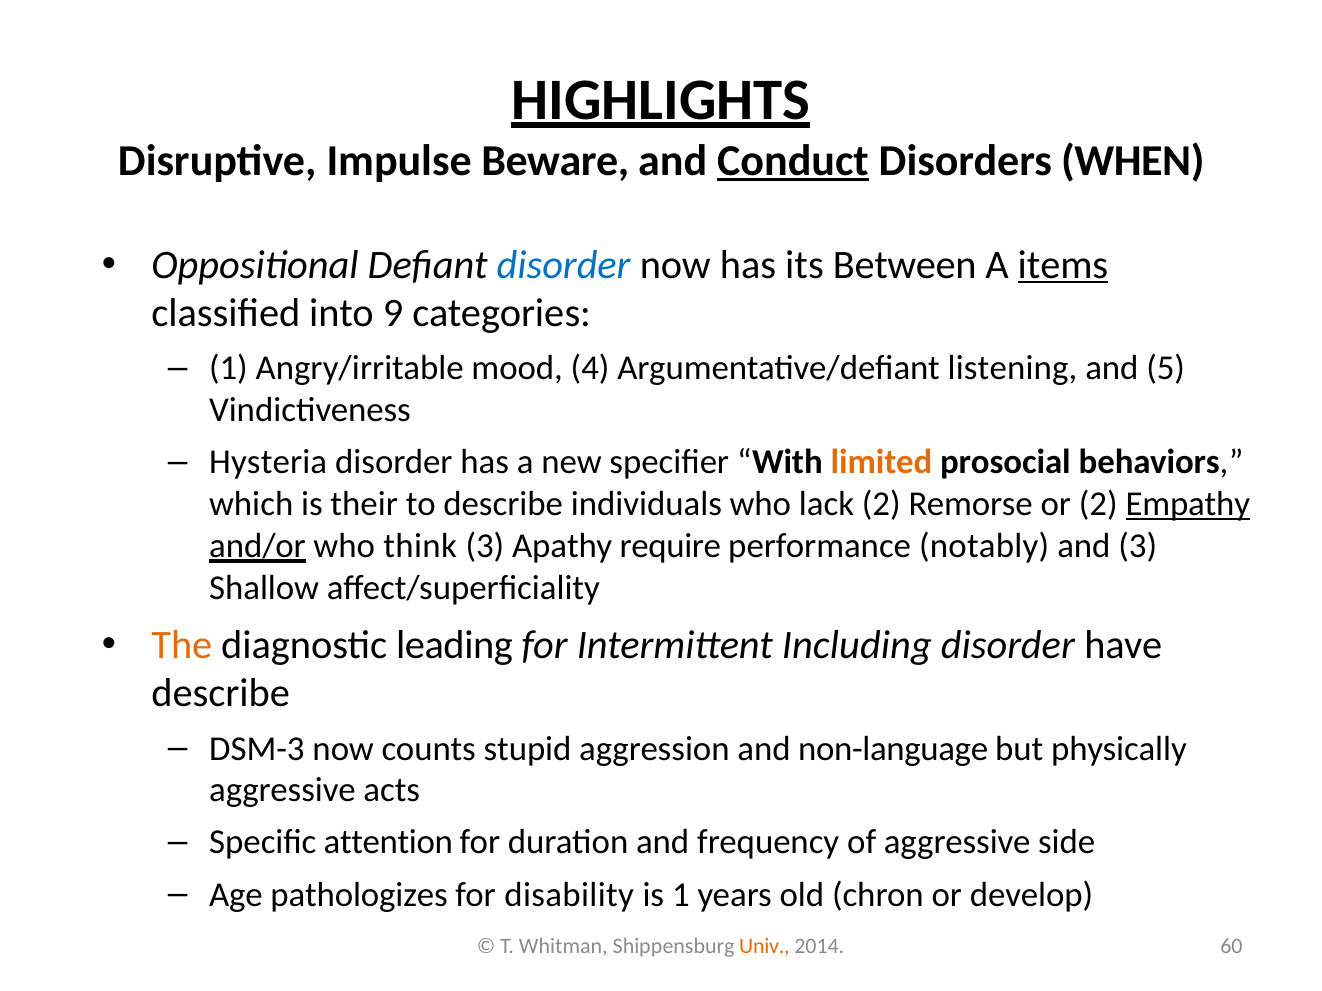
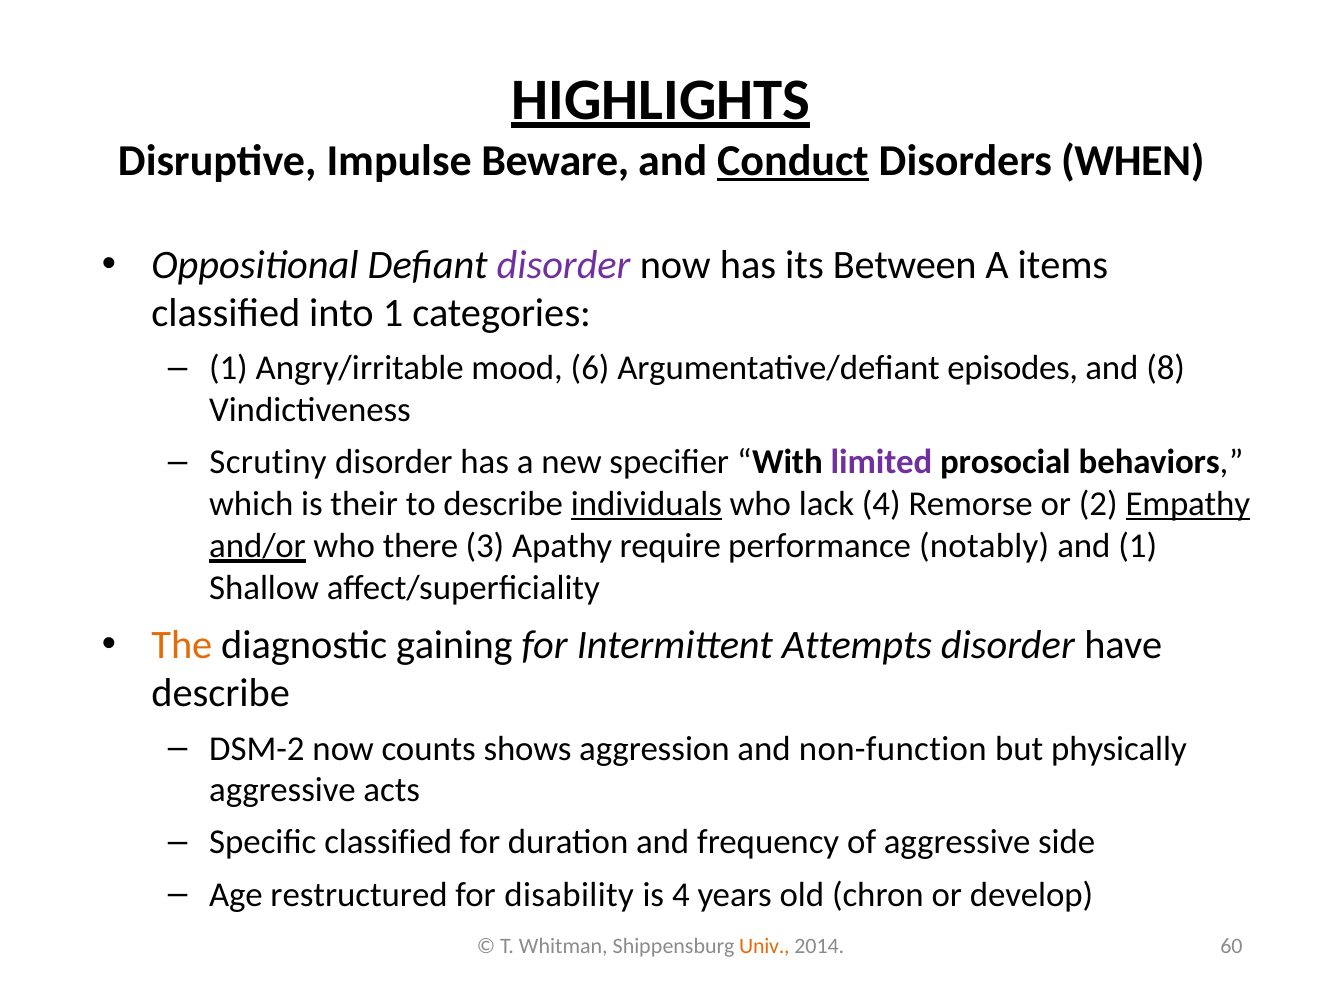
disorder colour: blue -> purple (564, 265)
items underline: present -> none (1063, 265)
into 9: 9 -> 1 (393, 313)
4: 4 -> 6 (590, 369)
listening: listening -> episodes (1013, 369)
5: 5 -> 8 (1166, 369)
Hysteria: Hysteria -> Scrutiny (268, 463)
limited colour: orange -> purple (882, 463)
individuals underline: none -> present (646, 504)
lack 2: 2 -> 4 (881, 504)
think: think -> there (421, 546)
and 3: 3 -> 1 (1138, 546)
leading: leading -> gaining (454, 645)
Including: Including -> Attempts (857, 645)
DSM-3: DSM-3 -> DSM-2 (257, 749)
stupid: stupid -> shows (528, 749)
non-language: non-language -> non-function (893, 749)
Specific attention: attention -> classified (388, 843)
pathologizes: pathologizes -> restructured (359, 895)
is 1: 1 -> 4 (681, 895)
